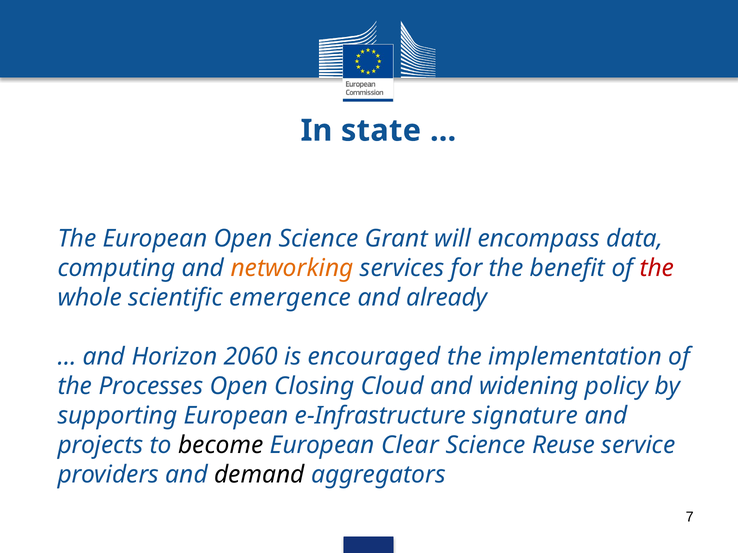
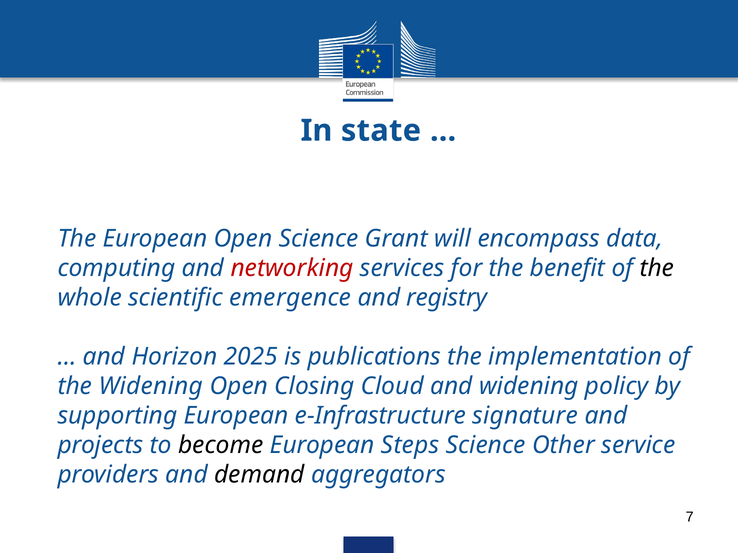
networking colour: orange -> red (292, 268)
the colour: red -> black (657, 268)
already: already -> registry (447, 298)
2060: 2060 -> 2025 (251, 357)
encouraged: encouraged -> publications (374, 357)
the Processes: Processes -> Widening (151, 386)
Clear: Clear -> Steps (410, 445)
Reuse: Reuse -> Other (563, 445)
